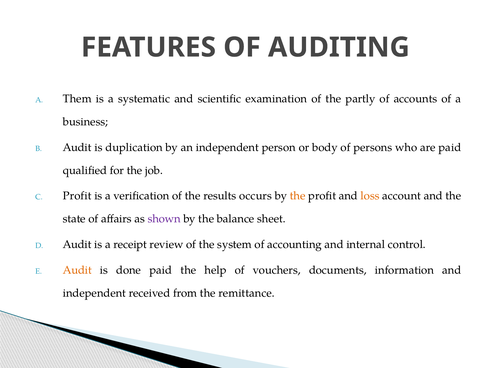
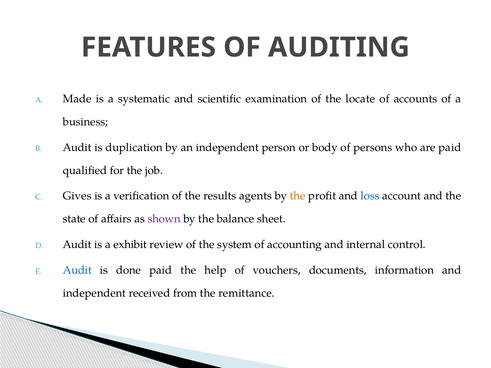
Them: Them -> Made (77, 99)
partly: partly -> locate (360, 99)
Profit: Profit -> Gives (77, 196)
occurs: occurs -> agents (256, 196)
loss colour: orange -> blue (370, 196)
receipt: receipt -> exhibit (130, 245)
Audit colour: orange -> blue (77, 270)
